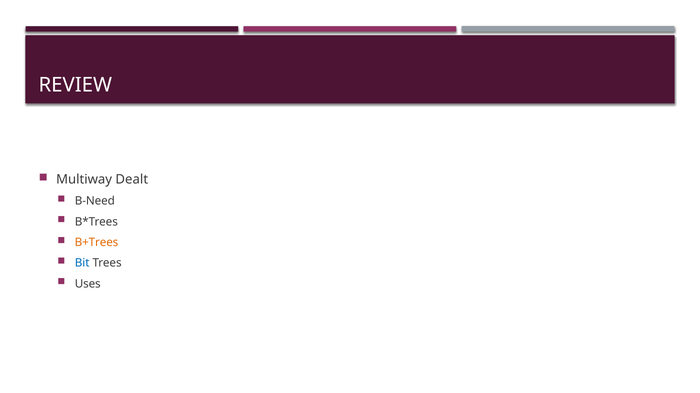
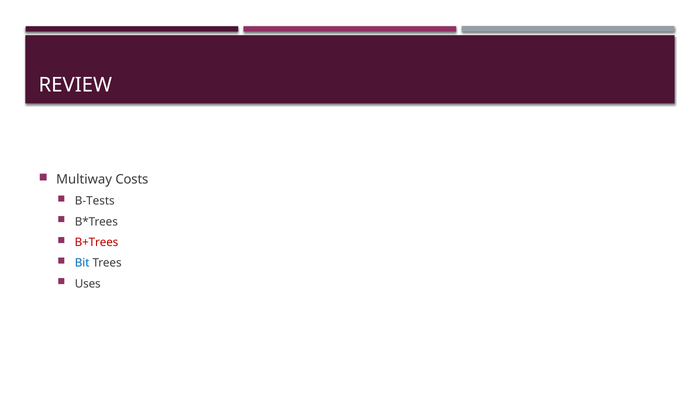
Dealt: Dealt -> Costs (132, 180)
B-Need: B-Need -> B-Tests (95, 201)
B+Trees colour: orange -> red (97, 243)
